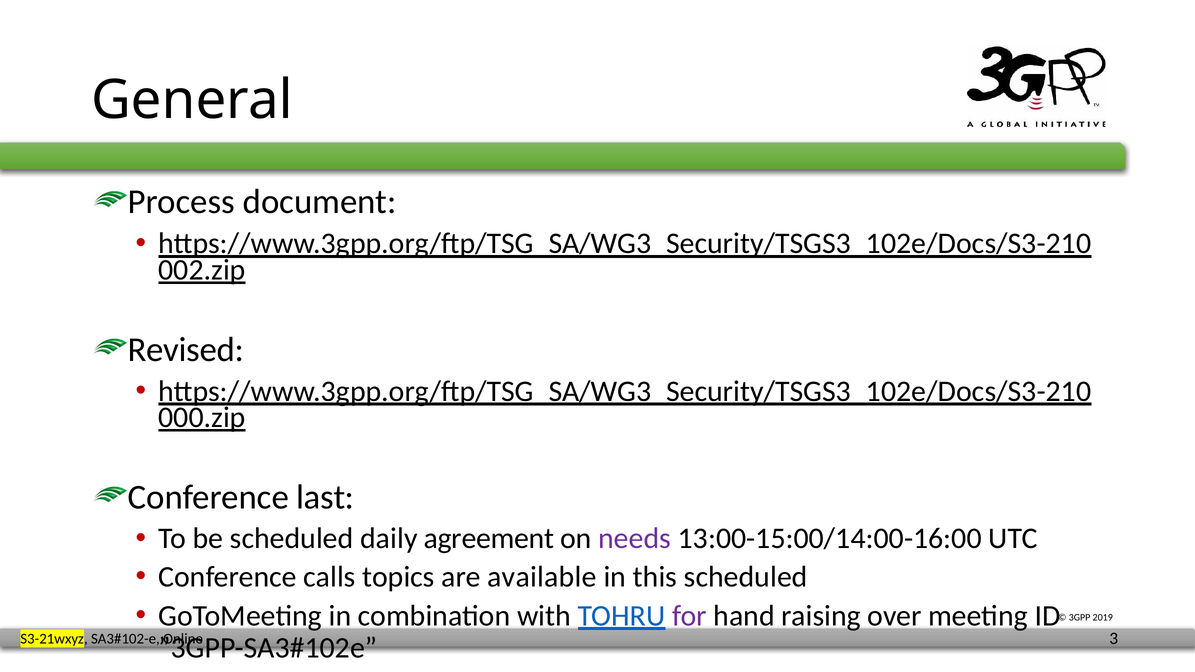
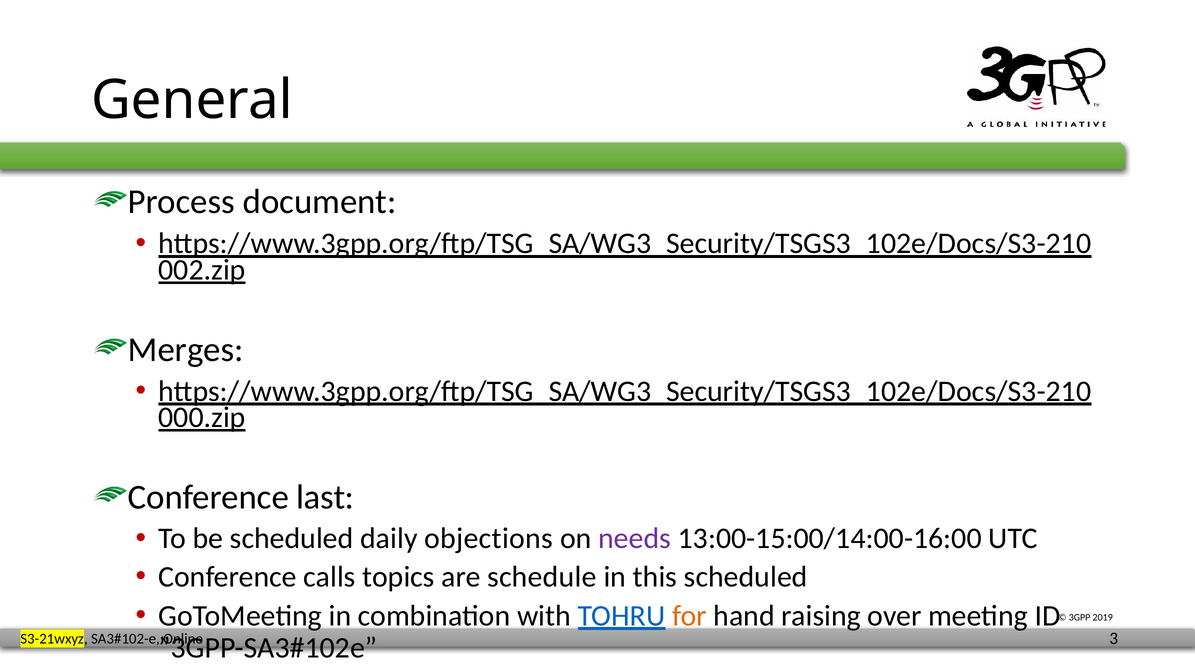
Revised: Revised -> Merges (186, 350)
agreement: agreement -> objections (489, 539)
available: available -> schedule (542, 577)
for colour: purple -> orange (689, 616)
